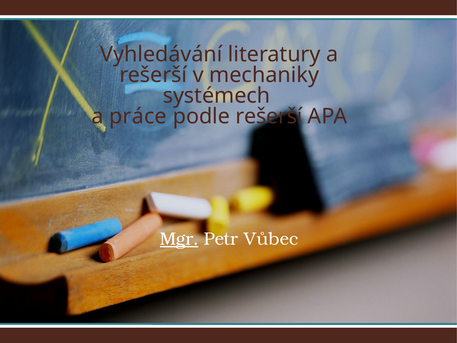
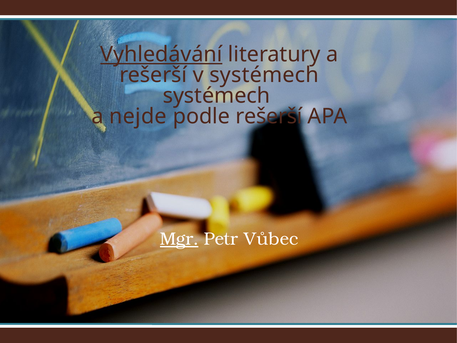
Vyhledávání underline: none -> present (161, 54)
v mechaniky: mechaniky -> systémech (264, 75)
práce: práce -> nejde (138, 116)
